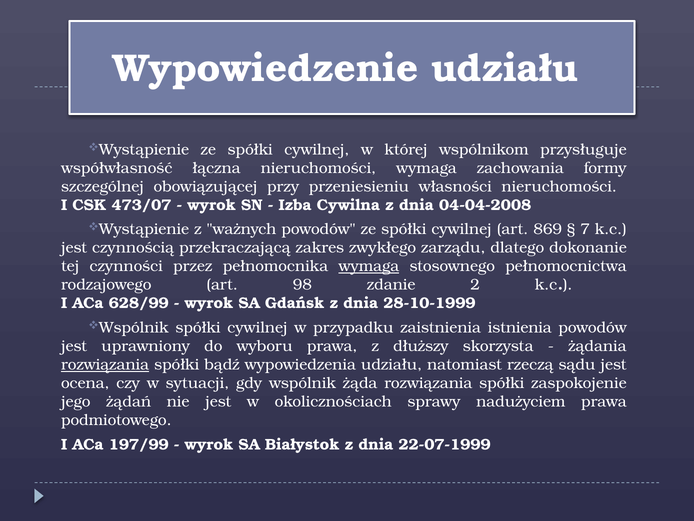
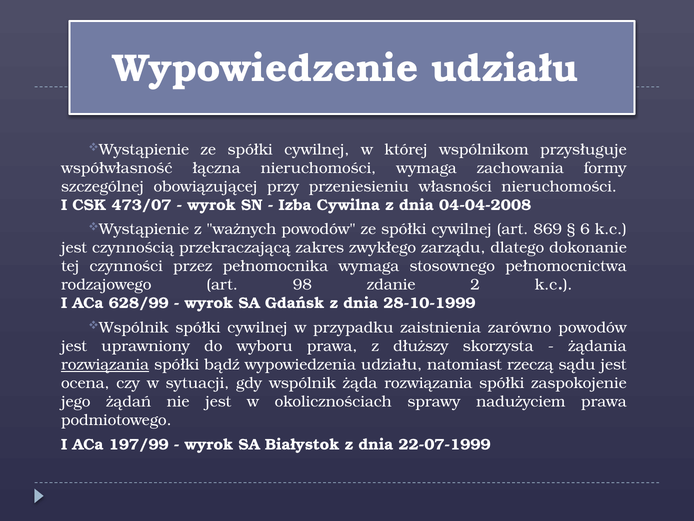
7: 7 -> 6 (585, 229)
wymaga underline: present -> none (369, 266)
istnienia: istnienia -> zarówno (520, 327)
